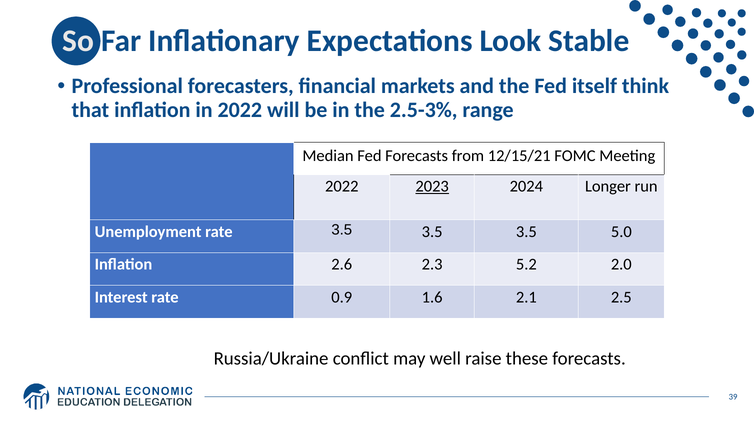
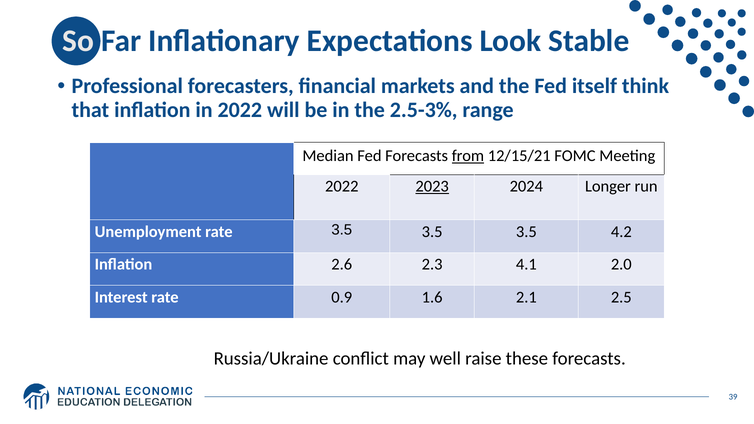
from underline: none -> present (468, 156)
5.0: 5.0 -> 4.2 (621, 232)
5.2: 5.2 -> 4.1 (526, 265)
